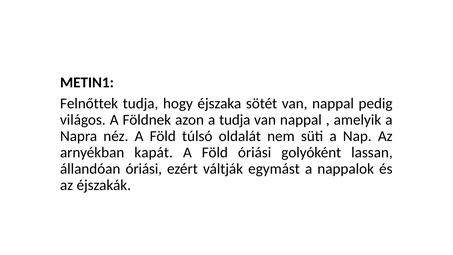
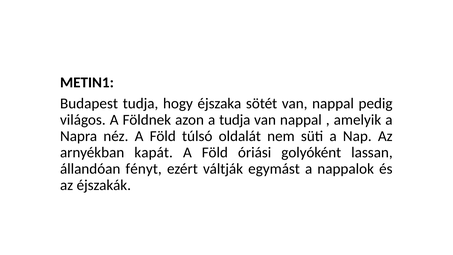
Felnőttek: Felnőttek -> Budapest (89, 103)
állandóan óriási: óriási -> fényt (144, 169)
